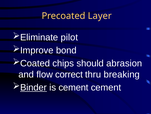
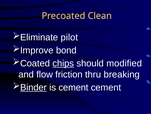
Layer: Layer -> Clean (100, 16)
chips underline: none -> present (63, 63)
abrasion: abrasion -> modified (124, 63)
correct: correct -> friction (69, 74)
